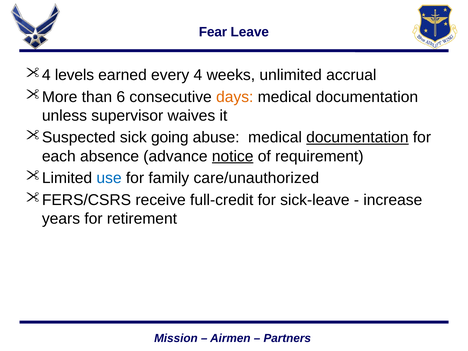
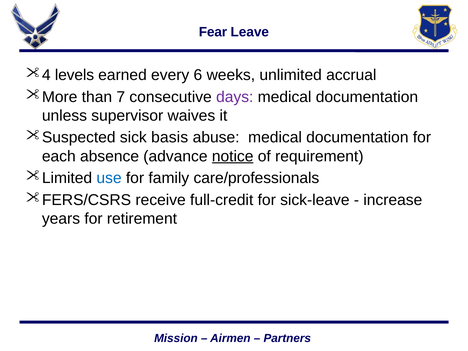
4: 4 -> 6 (198, 75)
6: 6 -> 7 (121, 97)
days colour: orange -> purple (235, 97)
going: going -> basis (170, 137)
documentation underline: present -> none (357, 137)
care/unauthorized: care/unauthorized -> care/professionals (256, 178)
